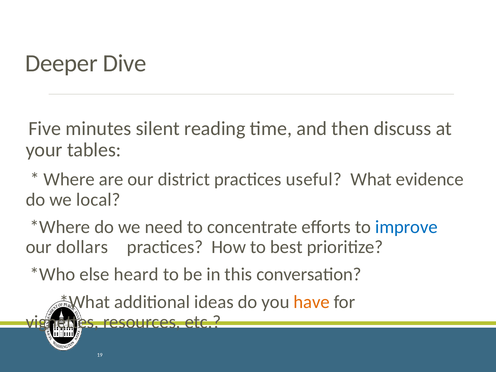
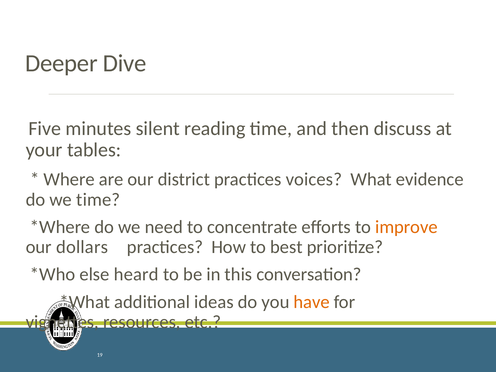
useful: useful -> voices (314, 179)
we local: local -> time (98, 200)
improve colour: blue -> orange (406, 227)
